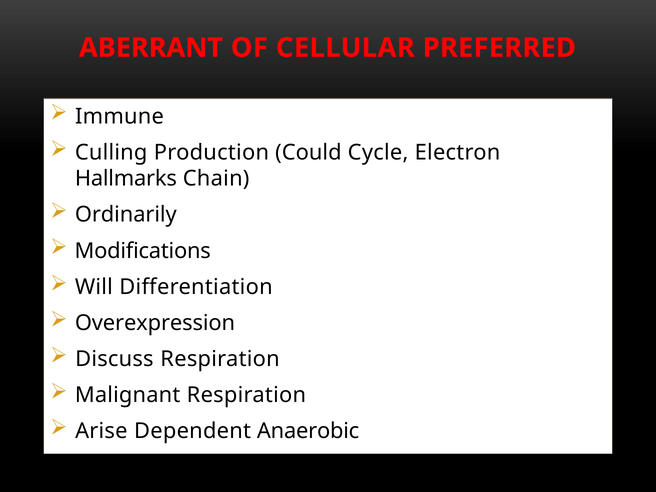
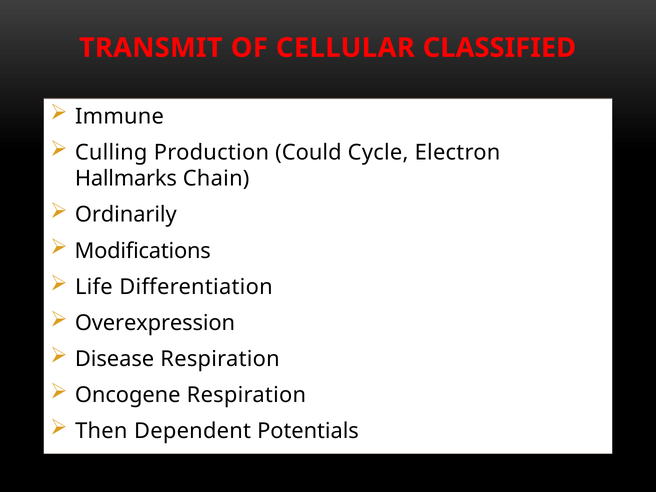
ABERRANT: ABERRANT -> TRANSMIT (151, 48)
PREFERRED: PREFERRED -> CLASSIFIED (499, 48)
Will: Will -> Life (94, 287)
Discuss: Discuss -> Disease (115, 359)
Malignant: Malignant -> Oncogene (128, 395)
Arise: Arise -> Then (101, 431)
Anaerobic: Anaerobic -> Potentials (308, 431)
